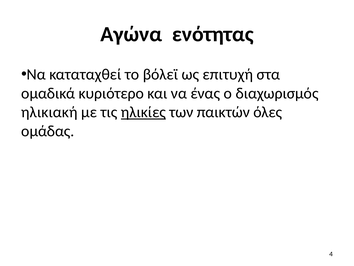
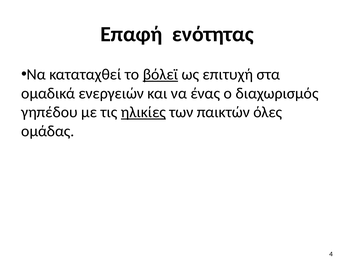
Αγώνα: Αγώνα -> Επαφή (131, 34)
βόλεϊ underline: none -> present (160, 74)
κυριότερο: κυριότερο -> ενεργειών (111, 93)
ηλικιακή: ηλικιακή -> γηπέδου (49, 112)
